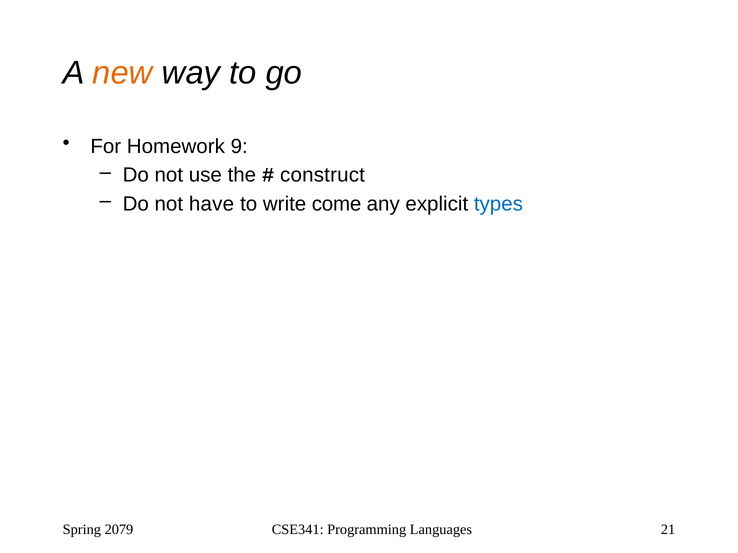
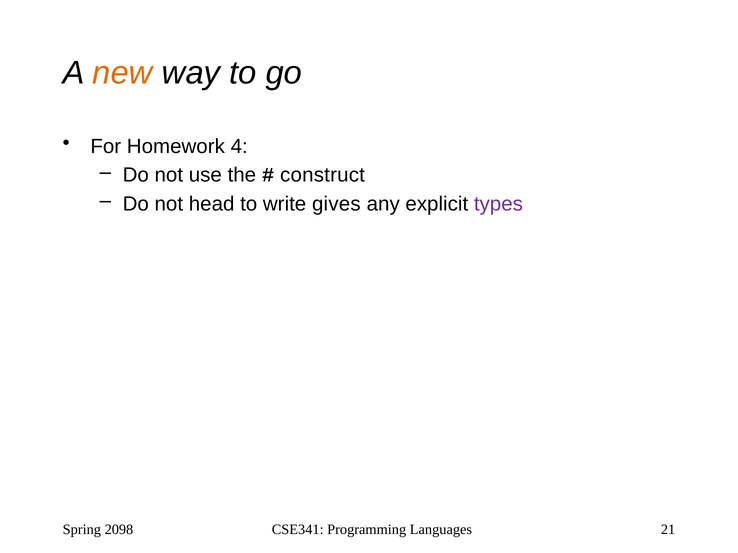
9: 9 -> 4 (239, 147)
have: have -> head (212, 204)
come: come -> gives (336, 204)
types colour: blue -> purple (498, 204)
2079: 2079 -> 2098 (119, 530)
